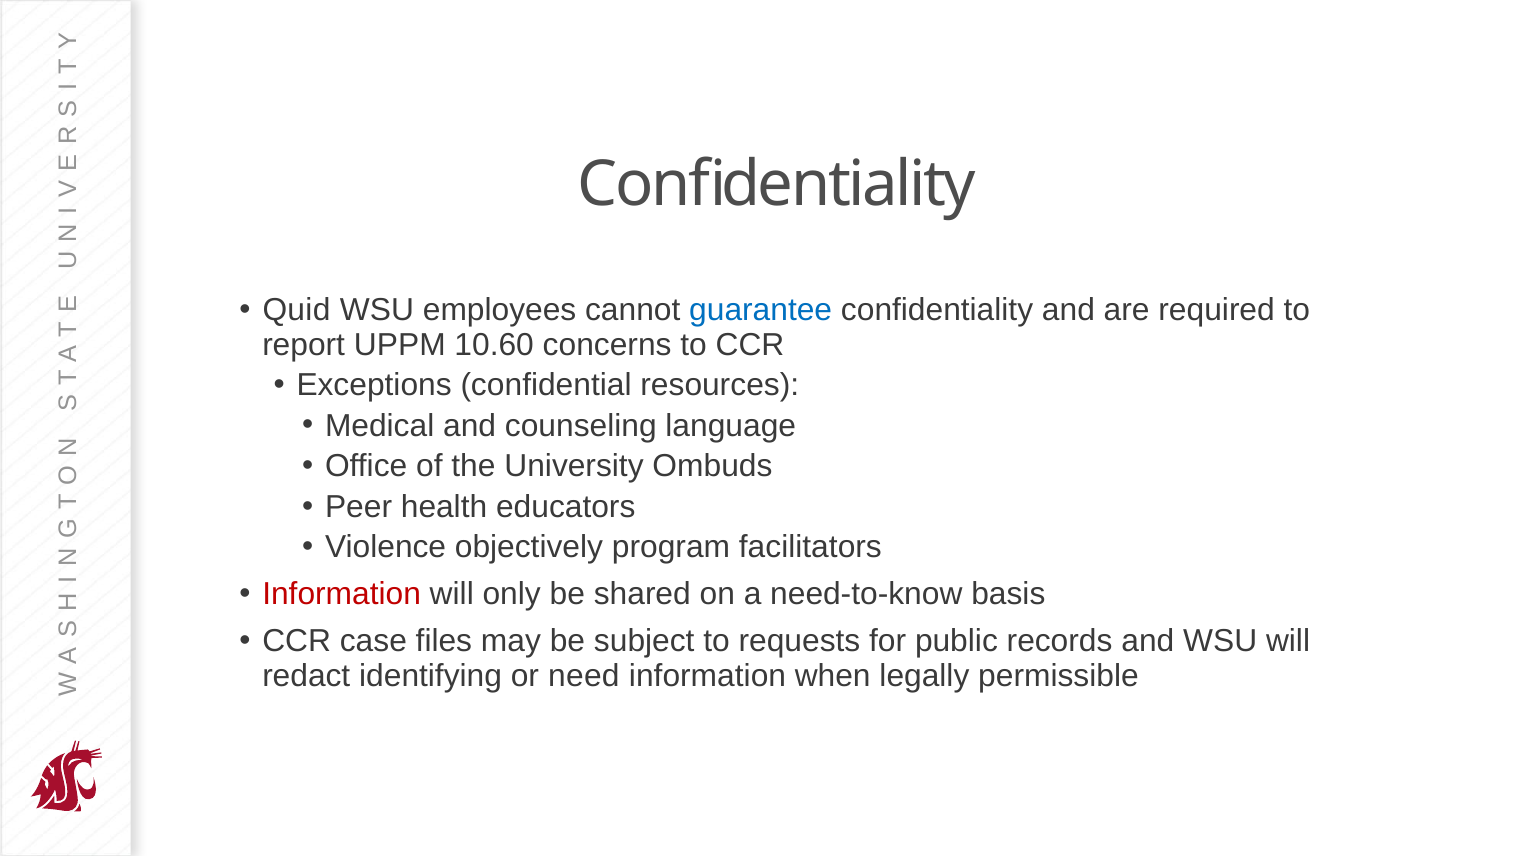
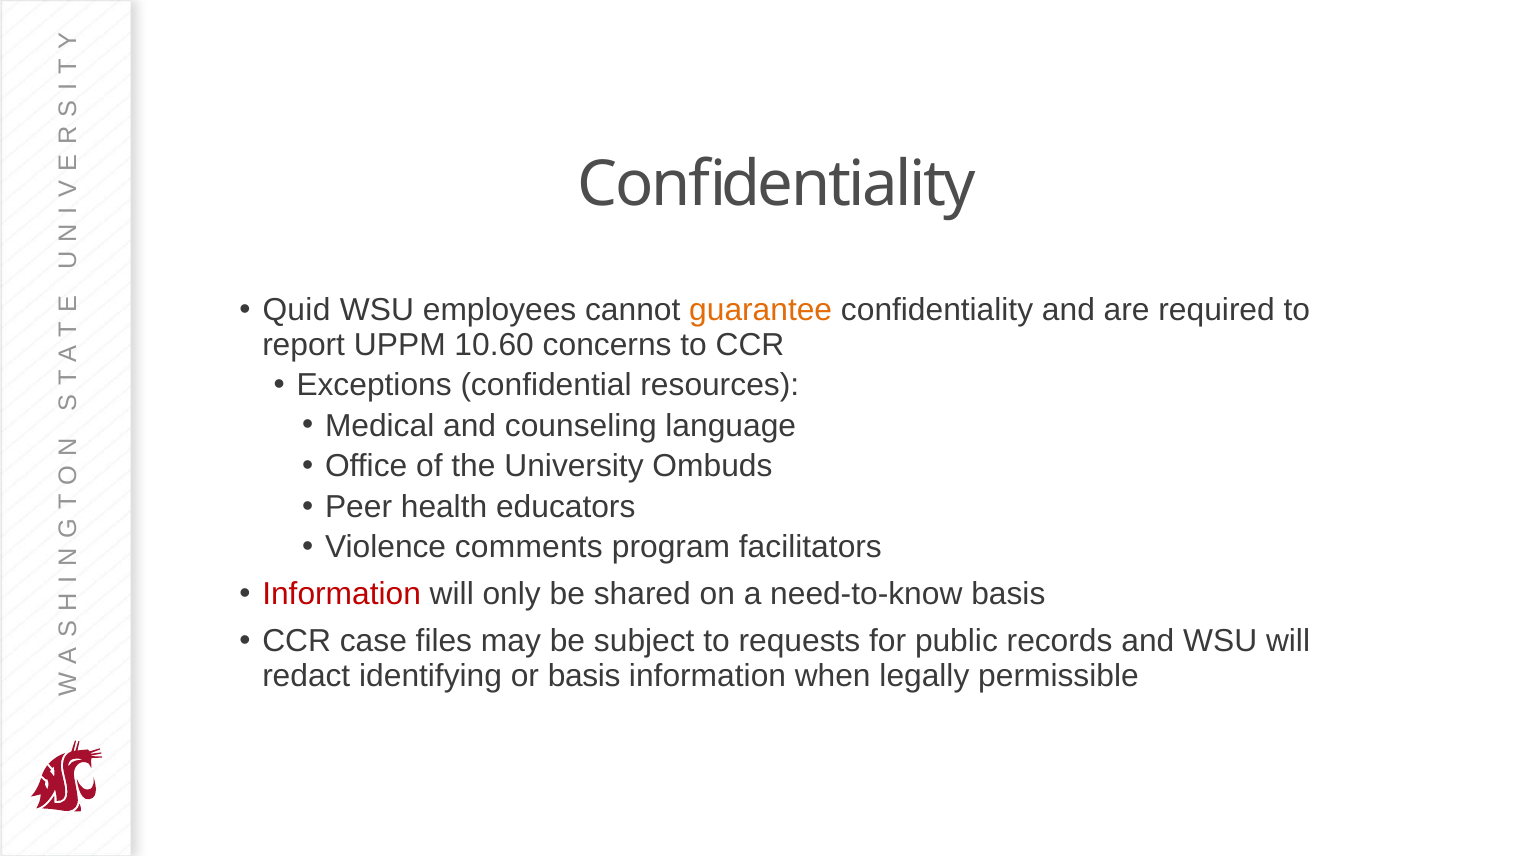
guarantee colour: blue -> orange (761, 310)
objectively: objectively -> comments (529, 548)
or need: need -> basis (584, 676)
